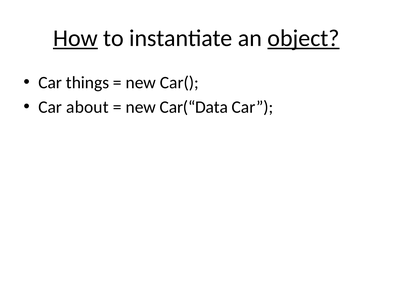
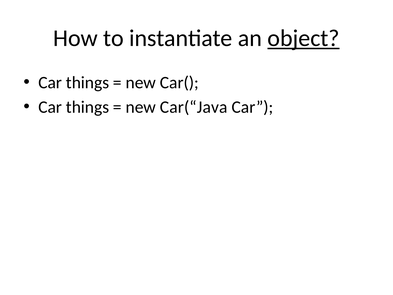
How underline: present -> none (75, 38)
about: about -> things (88, 107)
Car(“Data: Car(“Data -> Car(“Java (194, 107)
